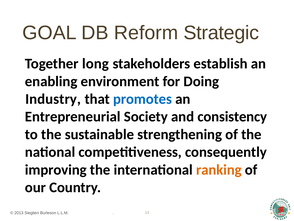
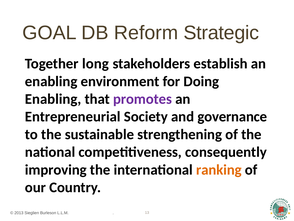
Industry: Industry -> Enabling (53, 99)
promotes colour: blue -> purple (143, 99)
consistency: consistency -> governance (232, 116)
